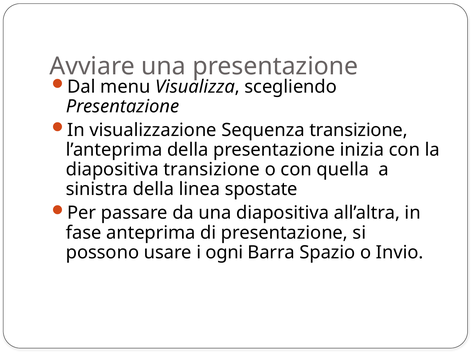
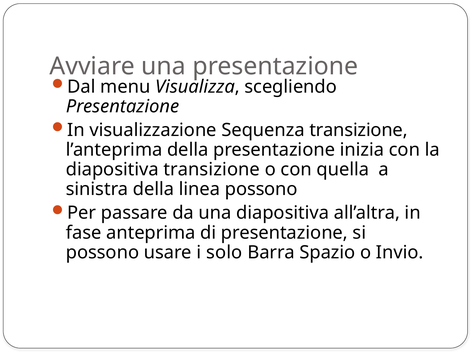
linea spostate: spostate -> possono (261, 189)
ogni: ogni -> solo (224, 253)
